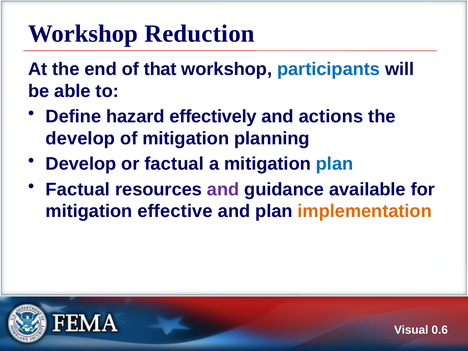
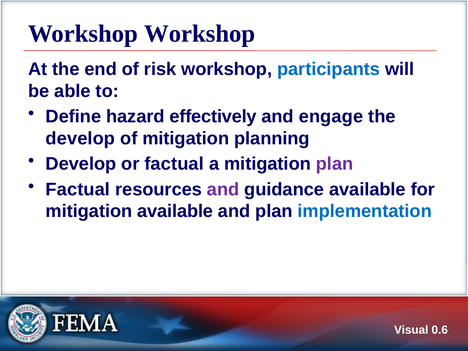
Workshop Reduction: Reduction -> Workshop (200, 34)
that: that -> risk (160, 69)
actions: actions -> engage (331, 117)
plan colour: blue -> purple (335, 164)
mitigation effective: effective -> available (175, 211)
implementation colour: orange -> blue (365, 211)
